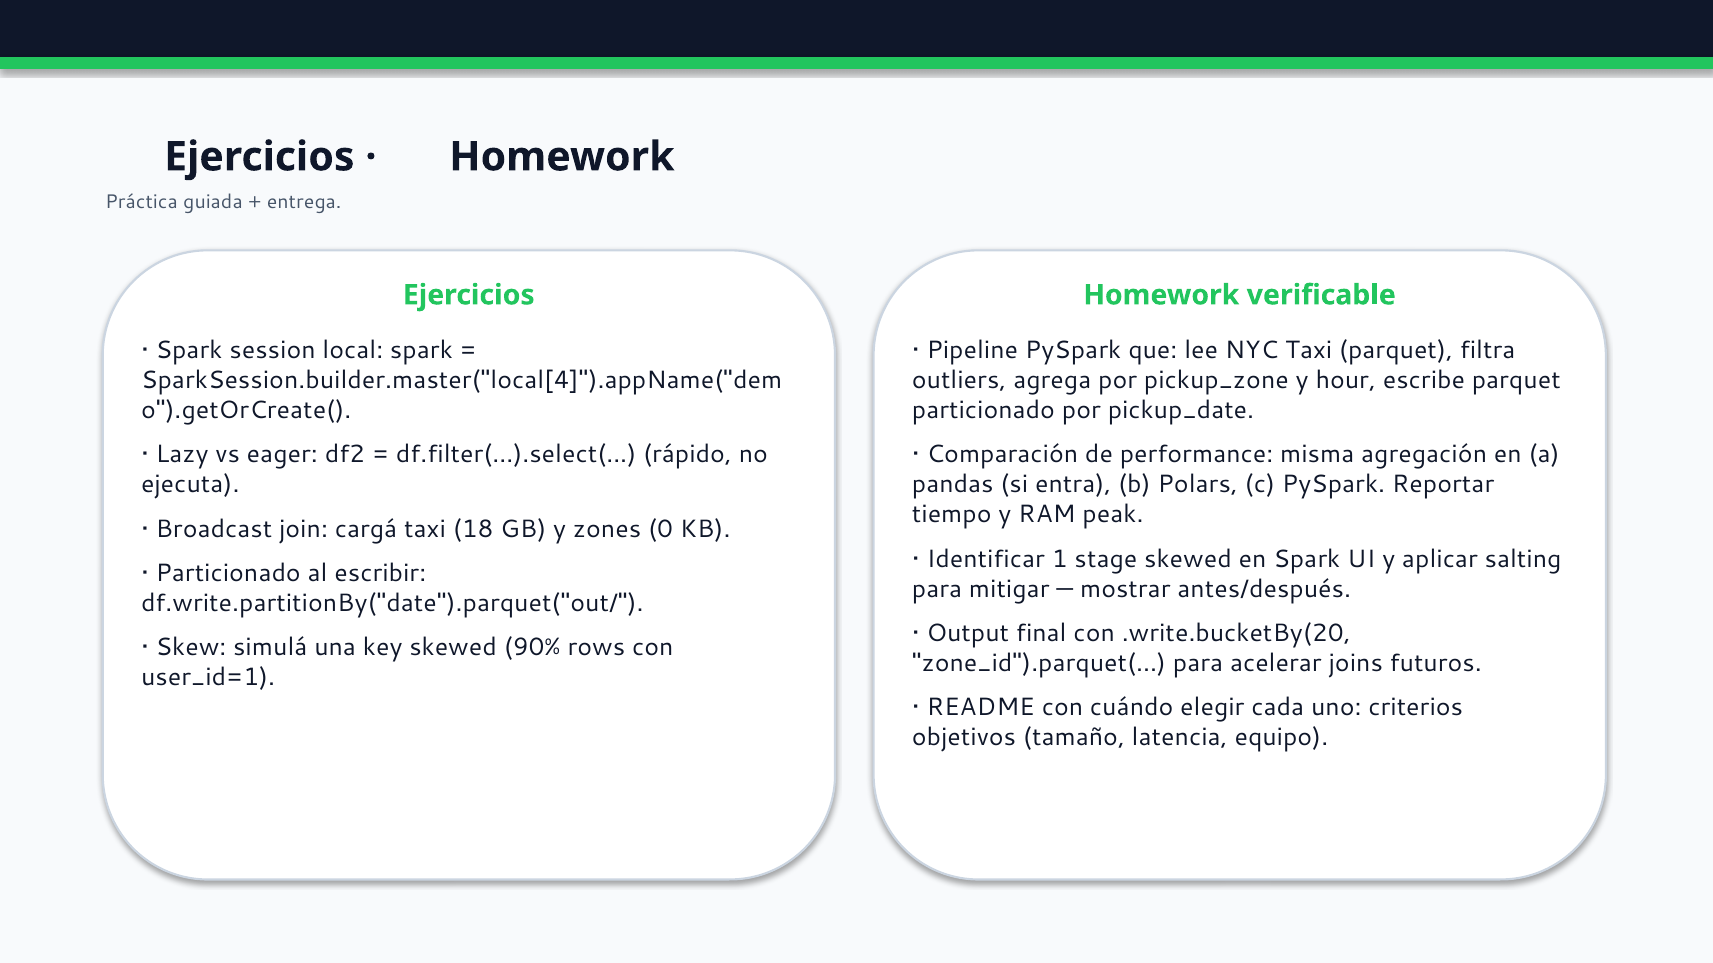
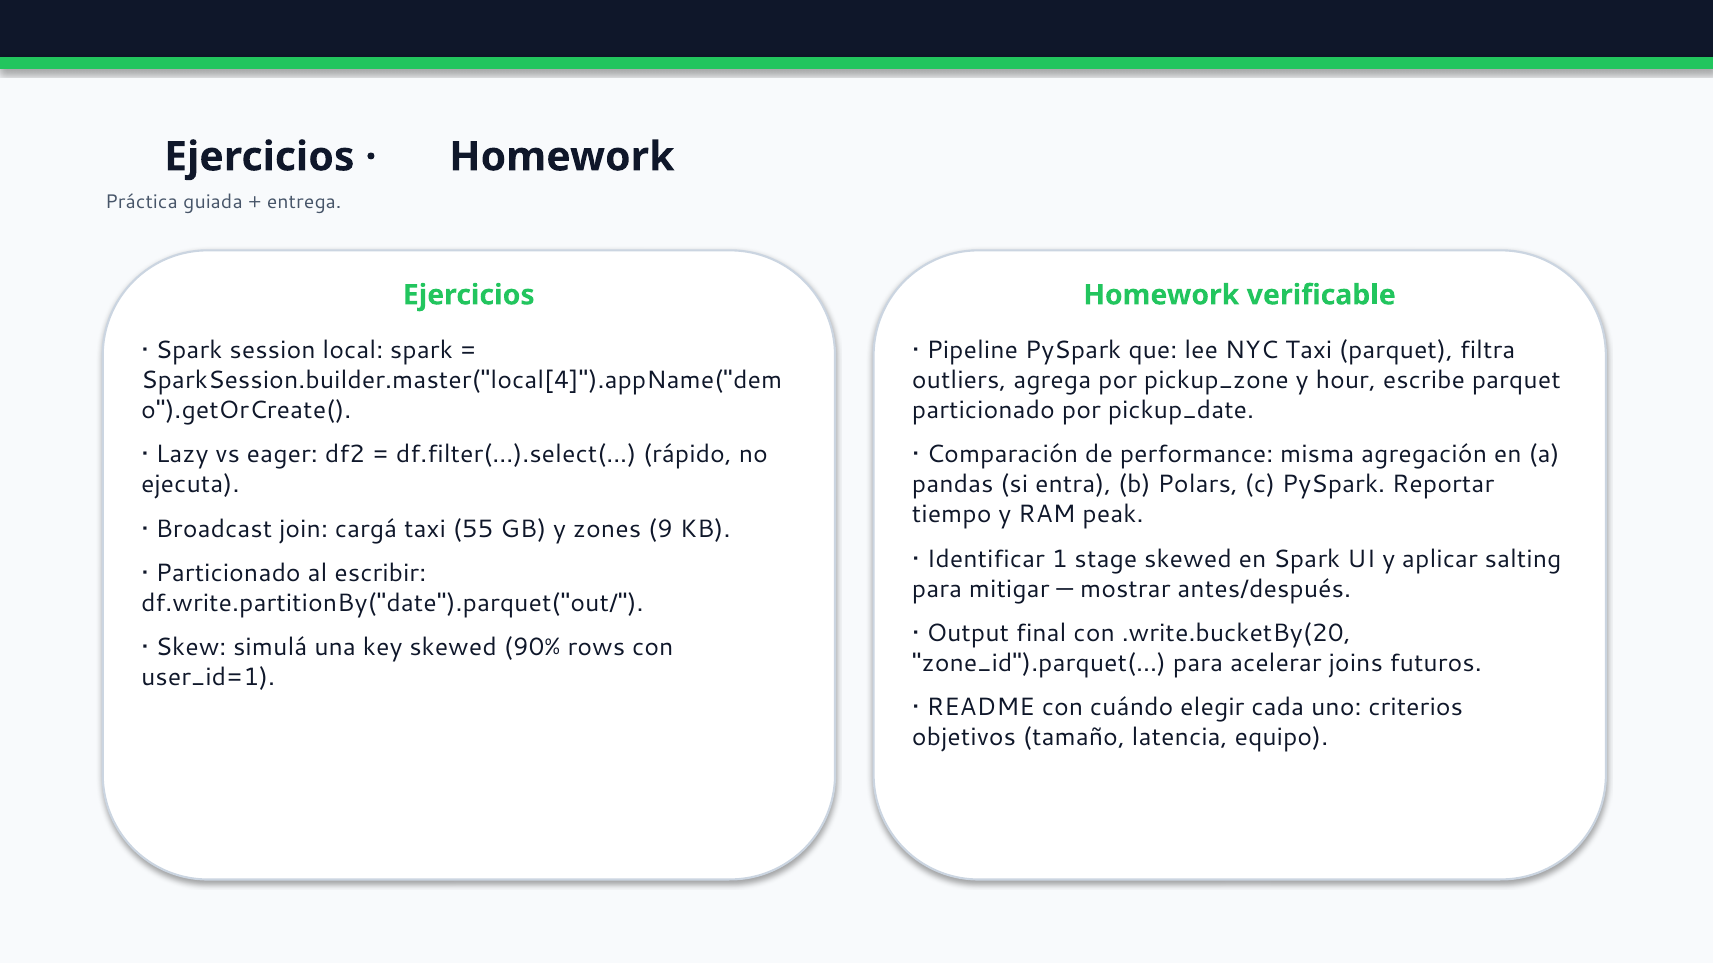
18: 18 -> 55 (473, 529)
0: 0 -> 9 (661, 529)
